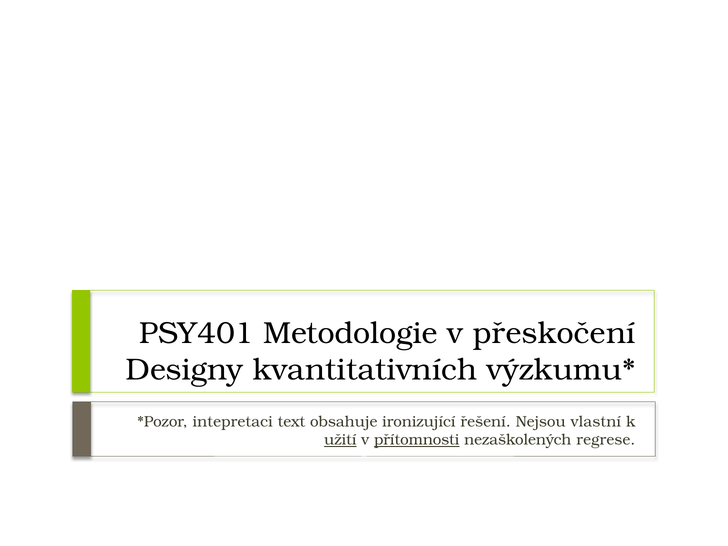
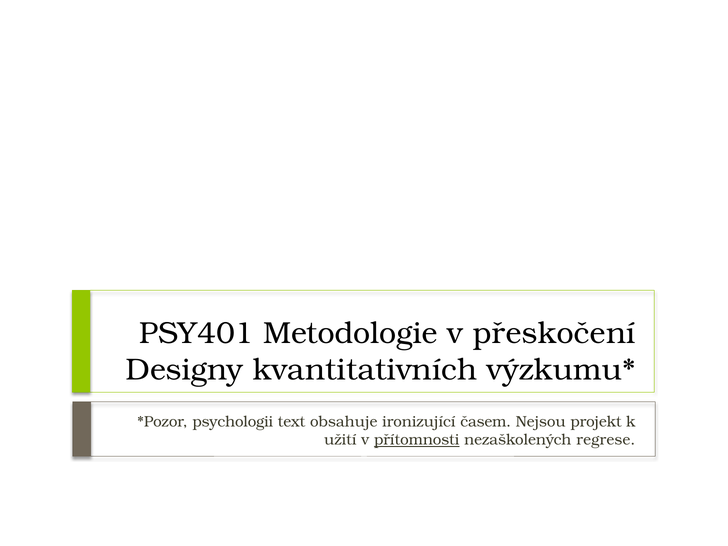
intepretaci: intepretaci -> psychologii (233, 422)
řešení: řešení -> časem (486, 422)
vlastní: vlastní -> projekt (596, 422)
užití underline: present -> none (340, 440)
